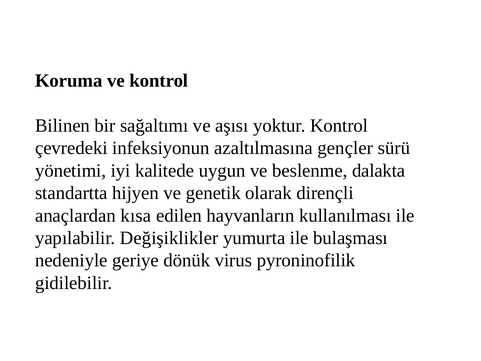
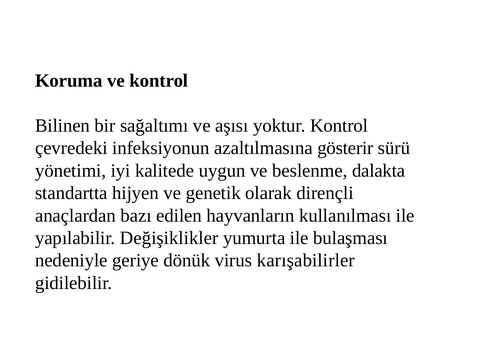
gençler: gençler -> gösterir (345, 148)
kısa: kısa -> bazı (136, 215)
pyroninofilik: pyroninofilik -> karışabilirler (306, 260)
